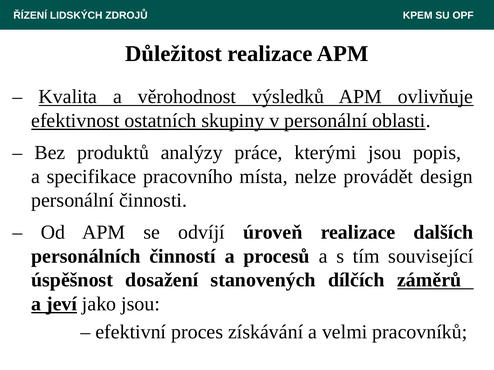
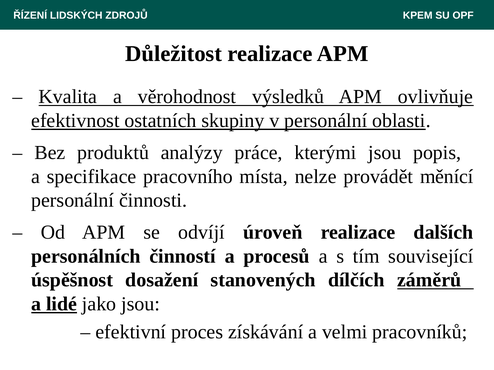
design: design -> měnící (447, 177)
jeví: jeví -> lidé (62, 304)
